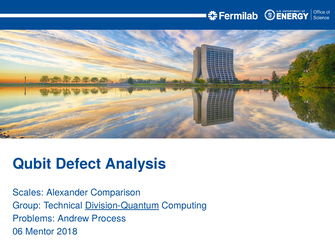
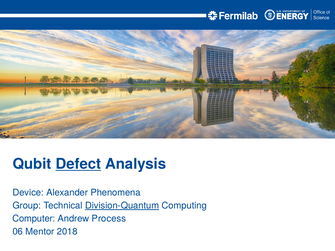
Defect underline: none -> present (78, 164)
Scales: Scales -> Device (28, 193)
Comparison: Comparison -> Phenomena (116, 193)
Problems: Problems -> Computer (34, 219)
